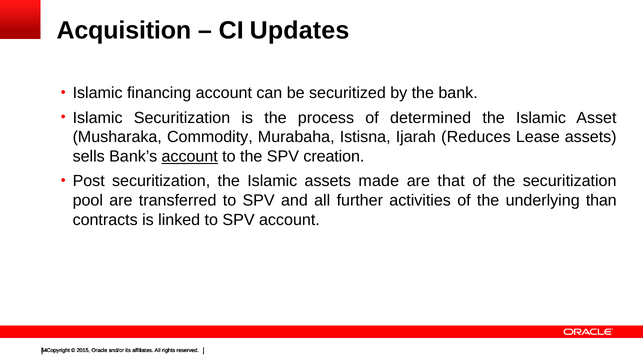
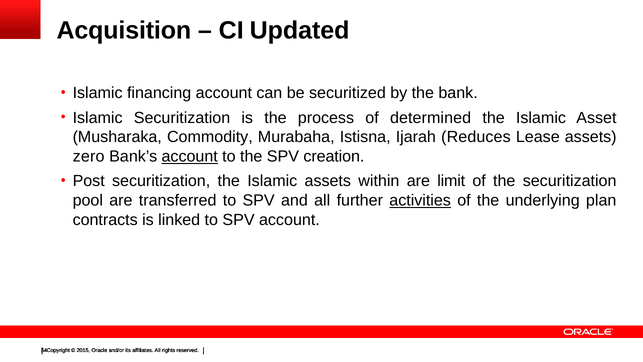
Updates: Updates -> Updated (300, 31)
sells: sells -> zero (89, 156)
made: made -> within (379, 181)
that: that -> limit (451, 181)
activities underline: none -> present (420, 200)
than: than -> plan (601, 200)
